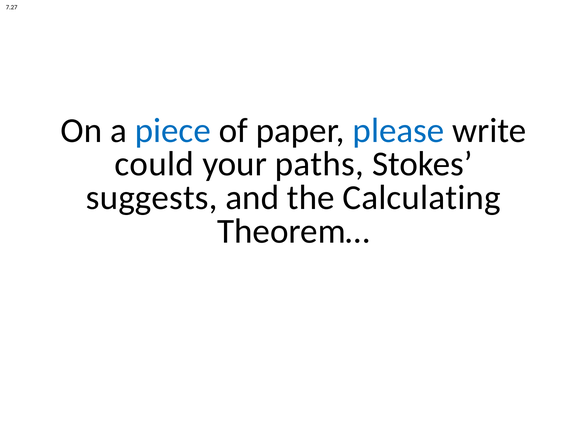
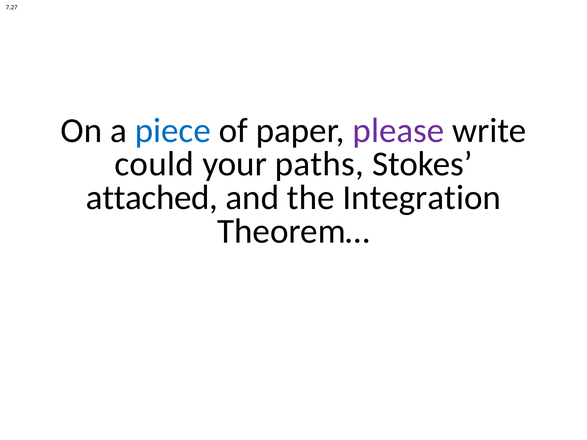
please colour: blue -> purple (398, 131)
suggests: suggests -> attached (152, 198)
Calculating: Calculating -> Integration (422, 198)
